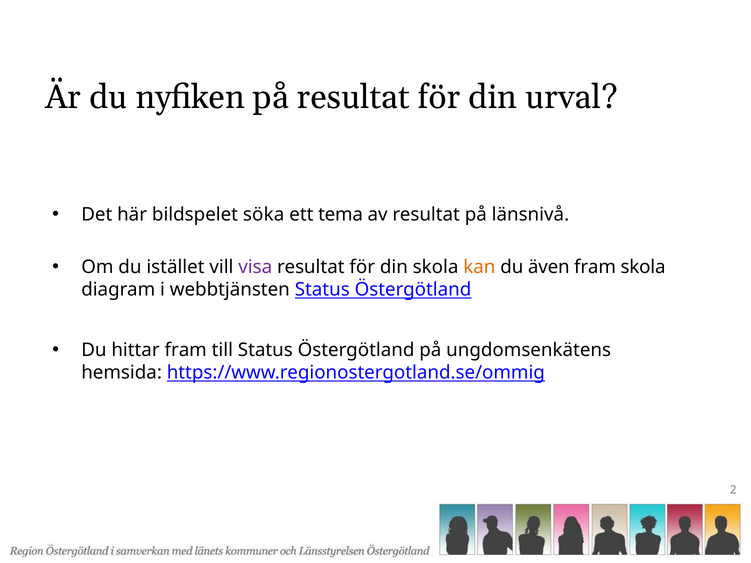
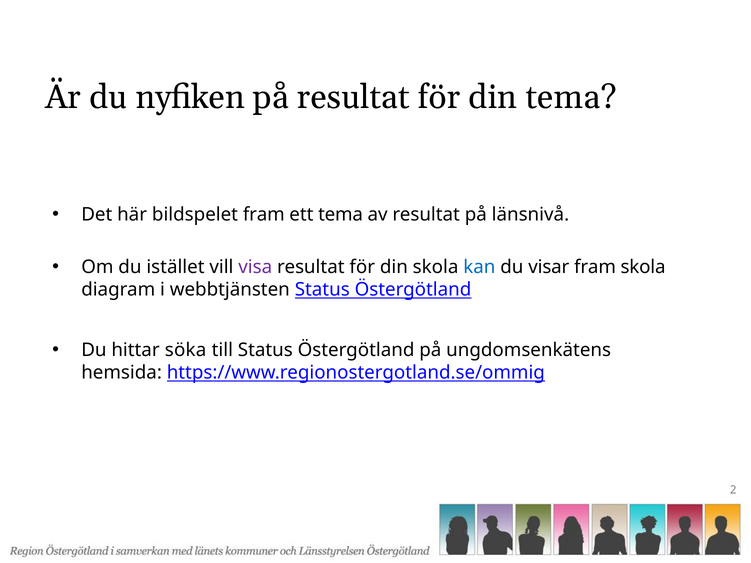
din urval: urval -> tema (571, 97)
bildspelet söka: söka -> fram (264, 215)
kan colour: orange -> blue (479, 267)
även: även -> visar (549, 267)
hittar fram: fram -> söka (186, 350)
